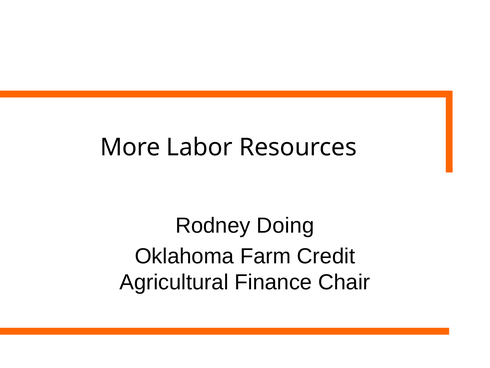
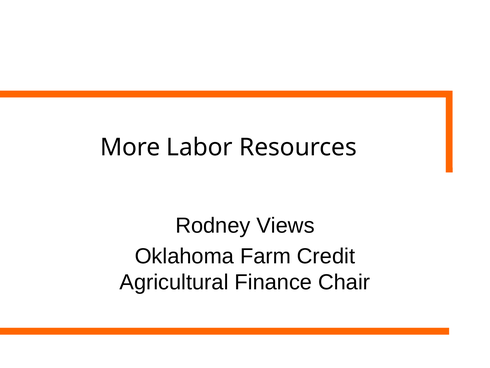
Doing: Doing -> Views (286, 225)
